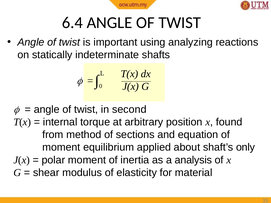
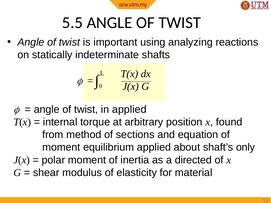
6.4: 6.4 -> 5.5 (72, 23)
in second: second -> applied (129, 110)
analysis: analysis -> directed (193, 160)
